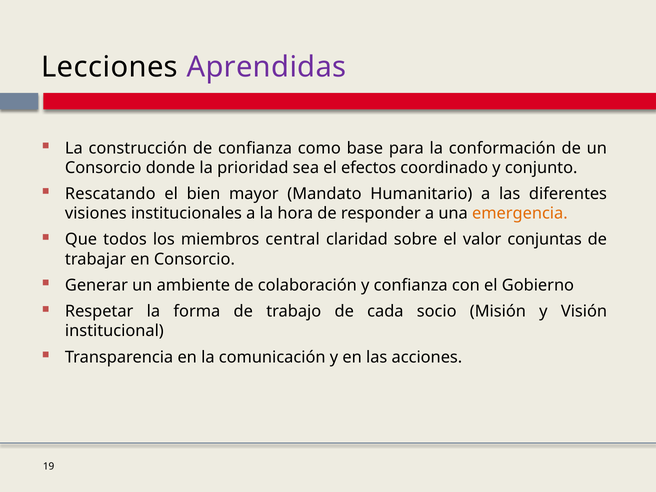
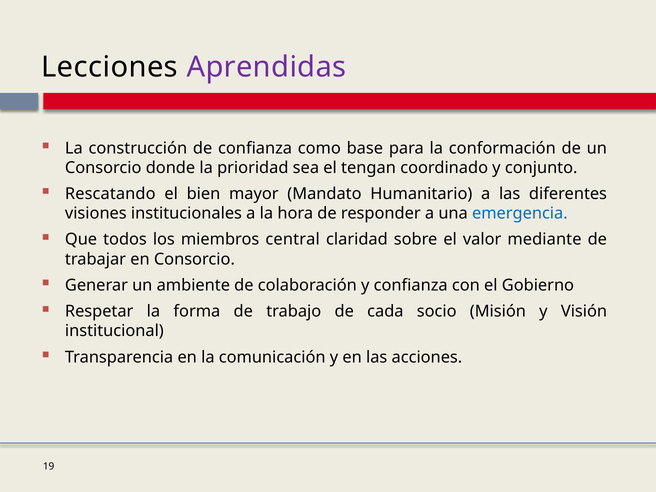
efectos: efectos -> tengan (369, 168)
emergencia colour: orange -> blue (520, 214)
conjuntas: conjuntas -> mediante (544, 240)
